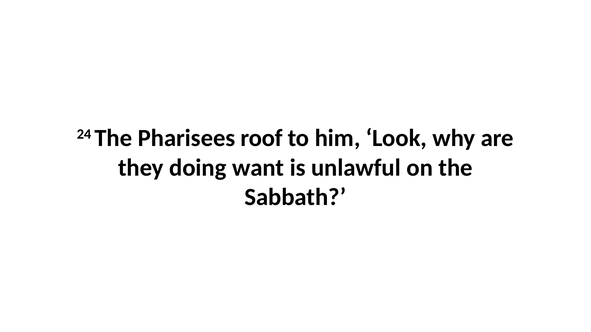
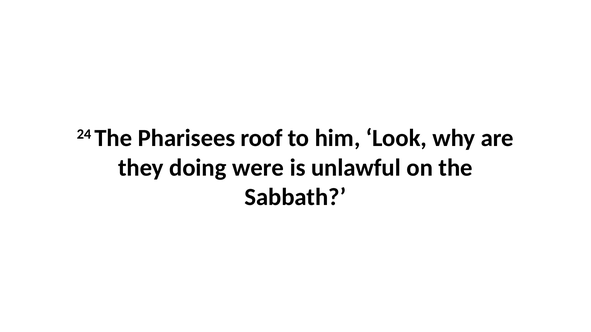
want: want -> were (258, 168)
